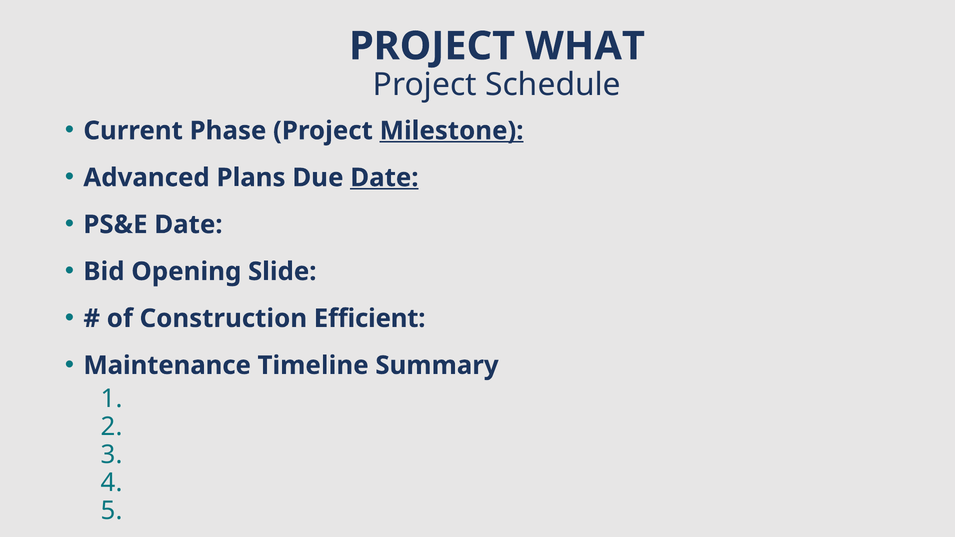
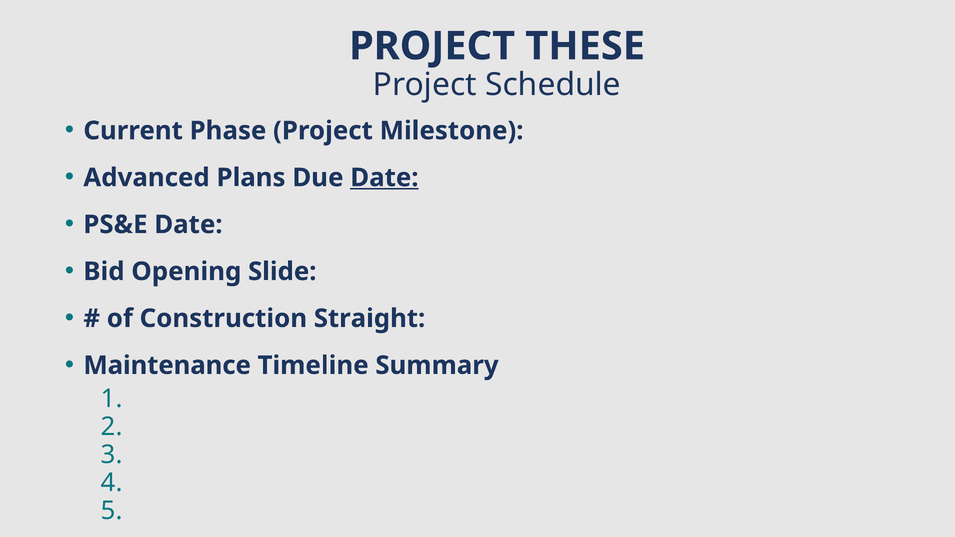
WHAT: WHAT -> THESE (585, 46)
Milestone underline: present -> none (452, 131)
Efficient: Efficient -> Straight (370, 319)
